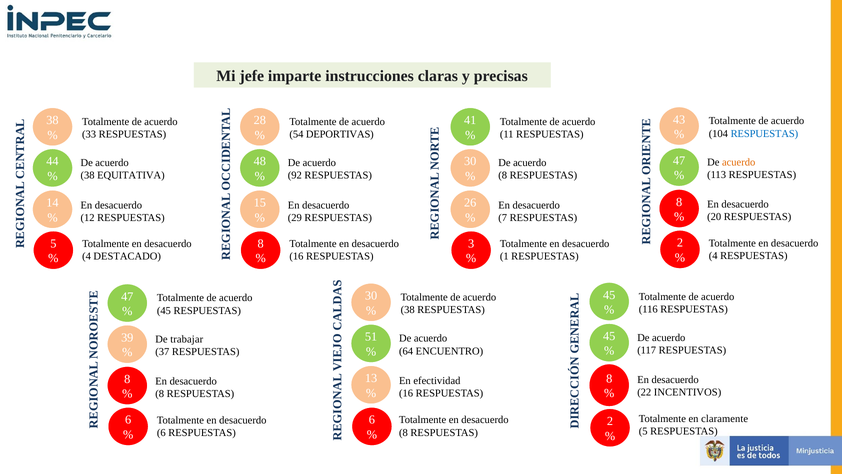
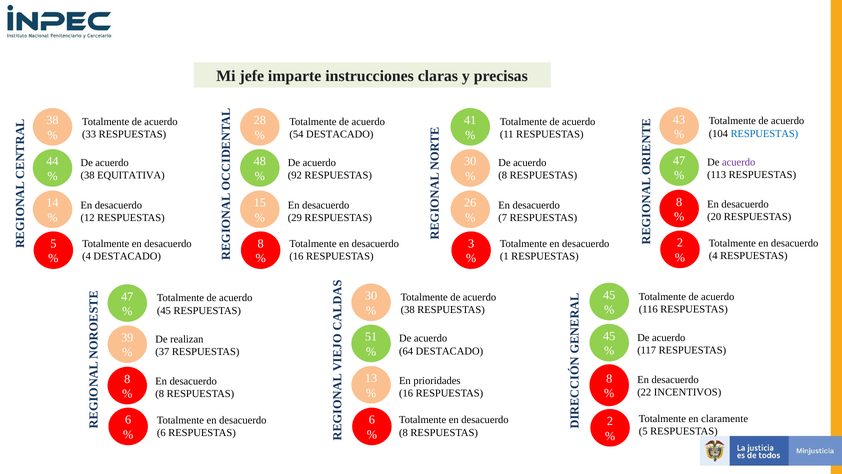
54 DEPORTIVAS: DEPORTIVAS -> DESTACADO (340, 134)
acuerdo colour: orange -> purple (739, 162)
trabajar: trabajar -> realizan (187, 339)
64 ENCUENTRO: ENCUENTRO -> DESTACADO (449, 351)
efectividad: efectividad -> prioridades (437, 380)
